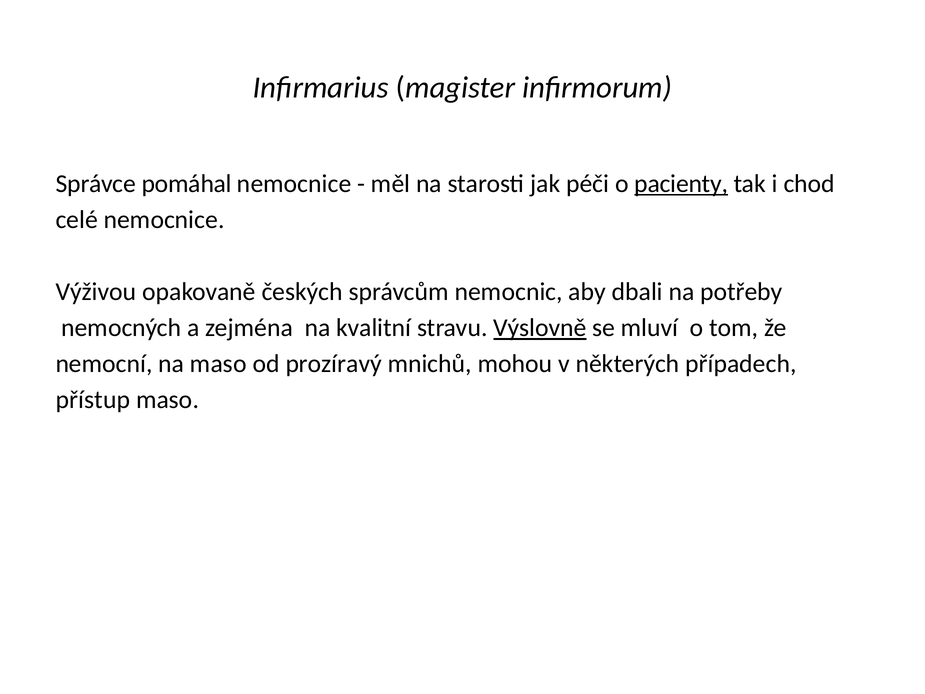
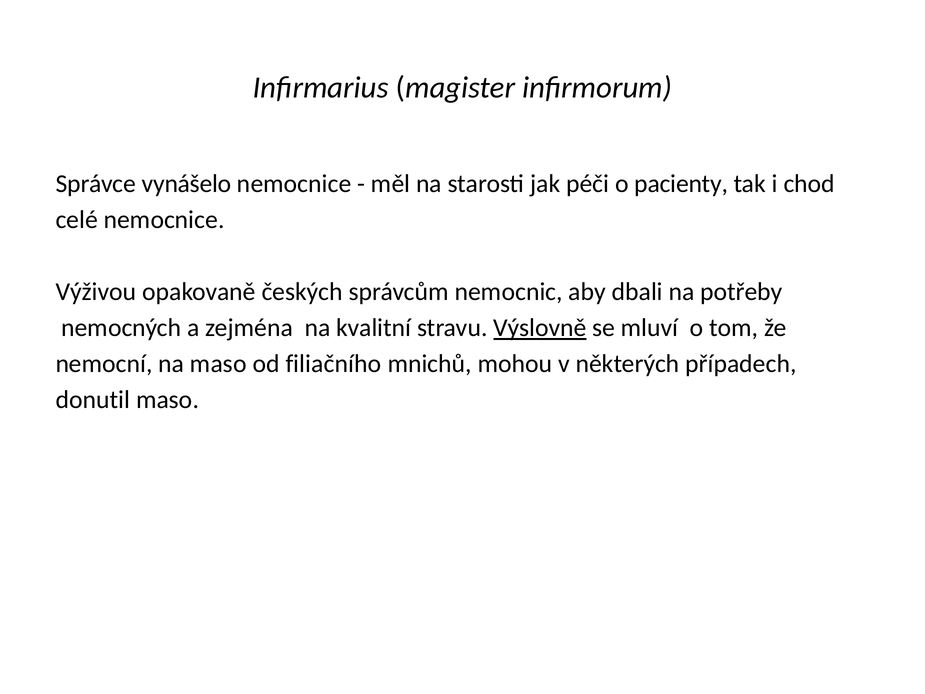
pomáhal: pomáhal -> vynášelo (187, 184)
pacienty underline: present -> none (681, 184)
prozíravý: prozíravý -> filiačního (334, 364)
přístup: přístup -> donutil (93, 400)
